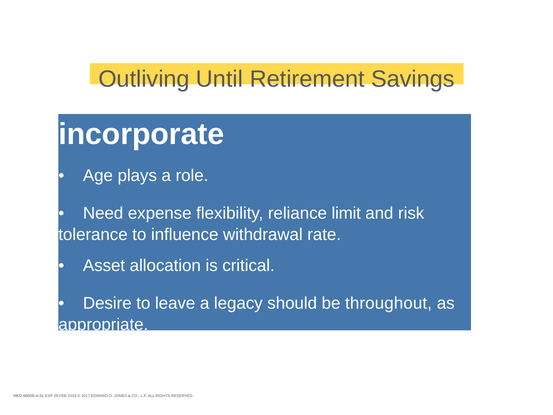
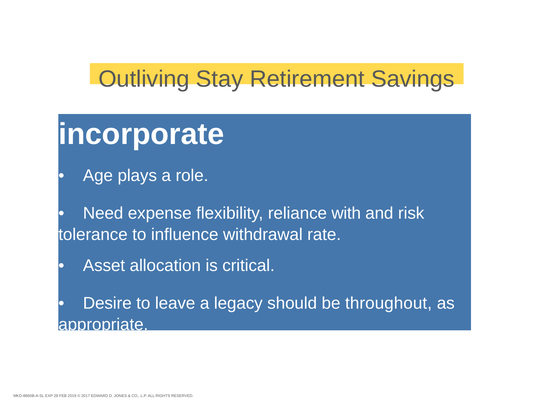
Until: Until -> Stay (219, 79)
limit: limit -> with (346, 213)
